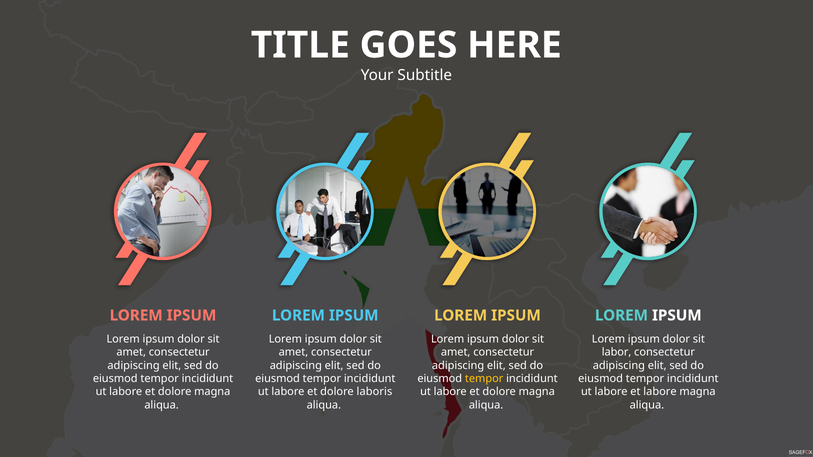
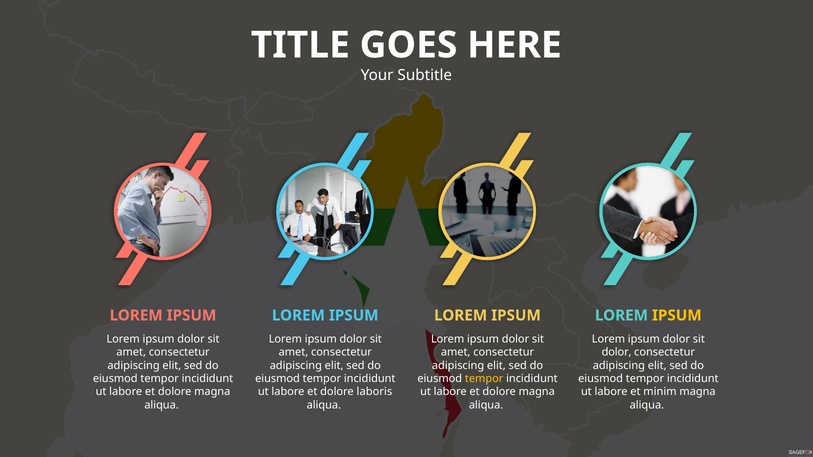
IPSUM colour: white -> yellow (677, 316)
labor: labor -> dolor (617, 352)
et labore: labore -> minim (660, 392)
